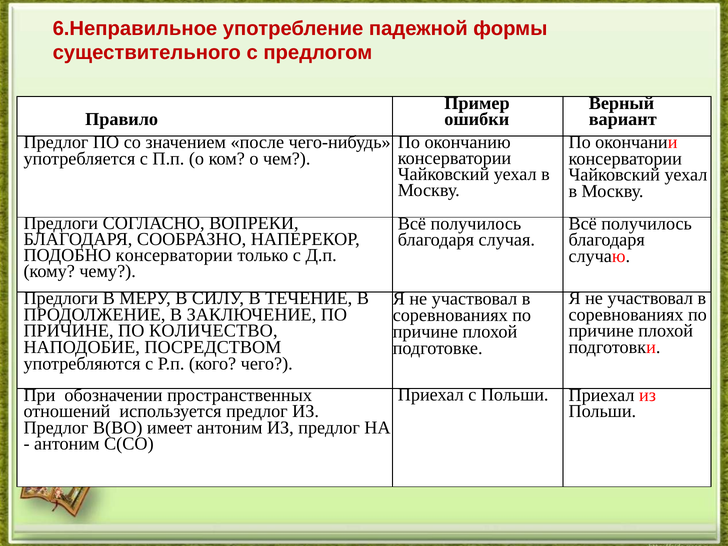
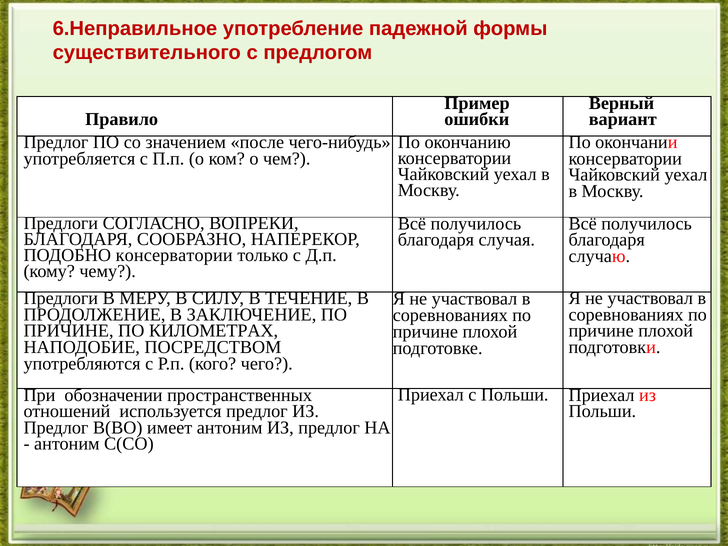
КОЛИЧЕСТВО: КОЛИЧЕСТВО -> КИЛОМЕТРАХ (213, 331)
